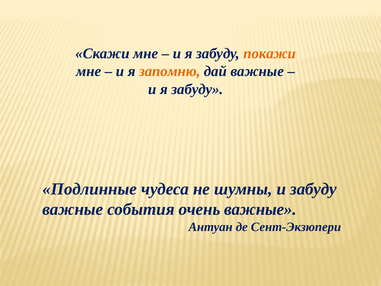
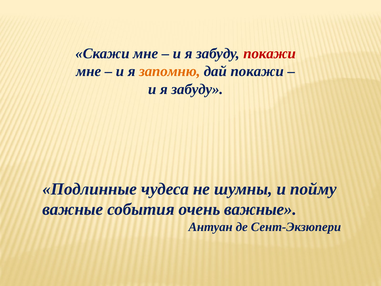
покажи colour: orange -> red (270, 53)
дай важные: важные -> покажи (257, 71)
и забуду: забуду -> пойму (313, 189)
